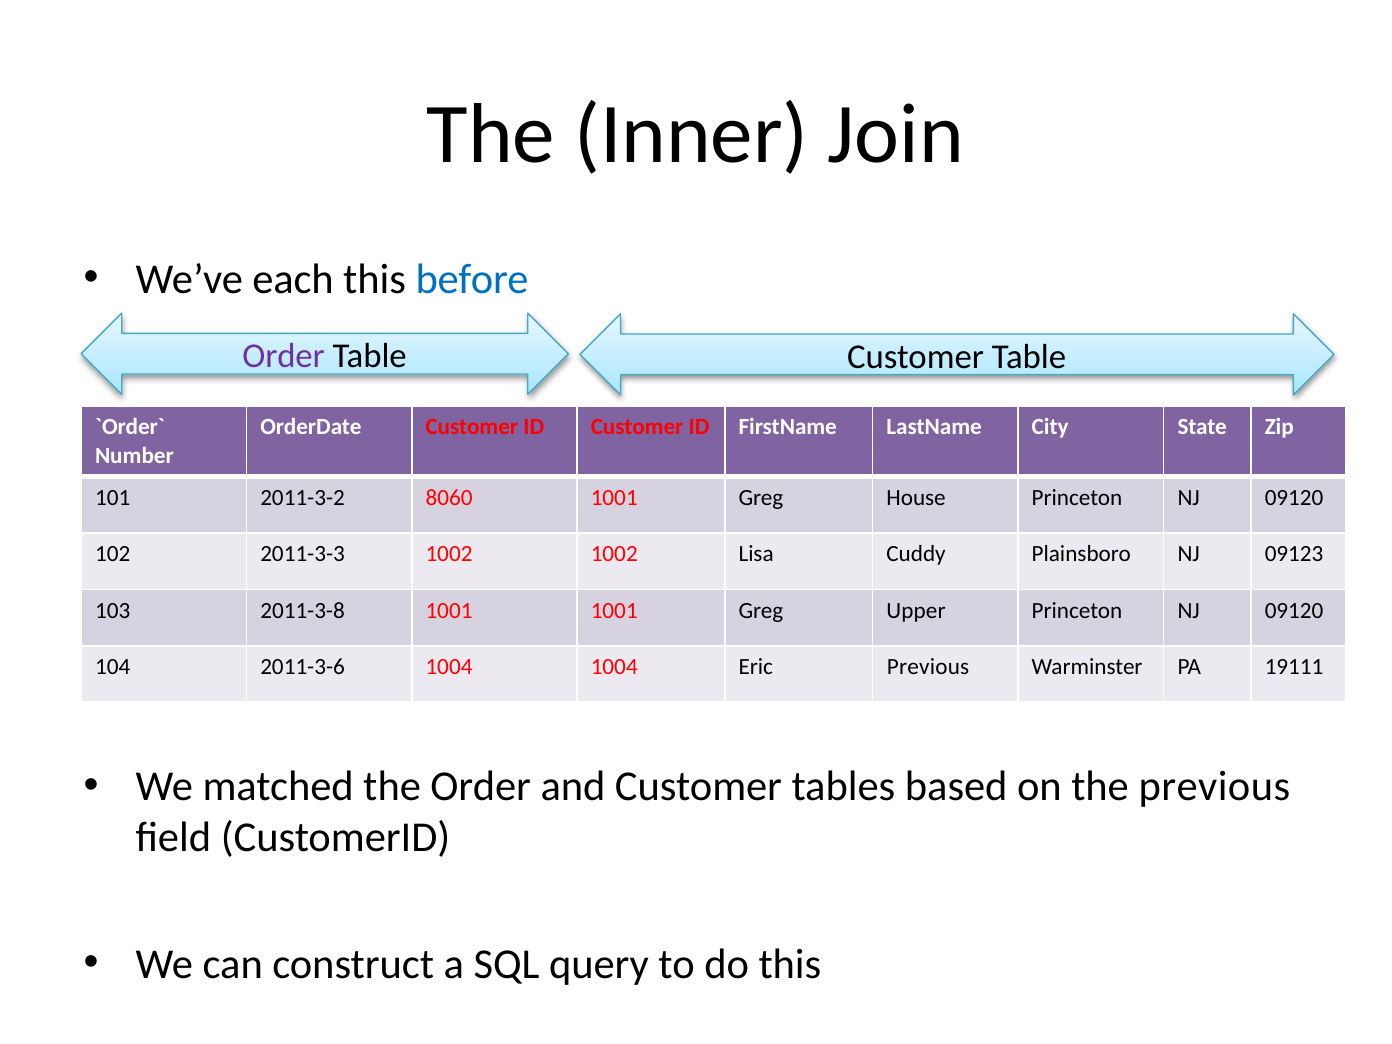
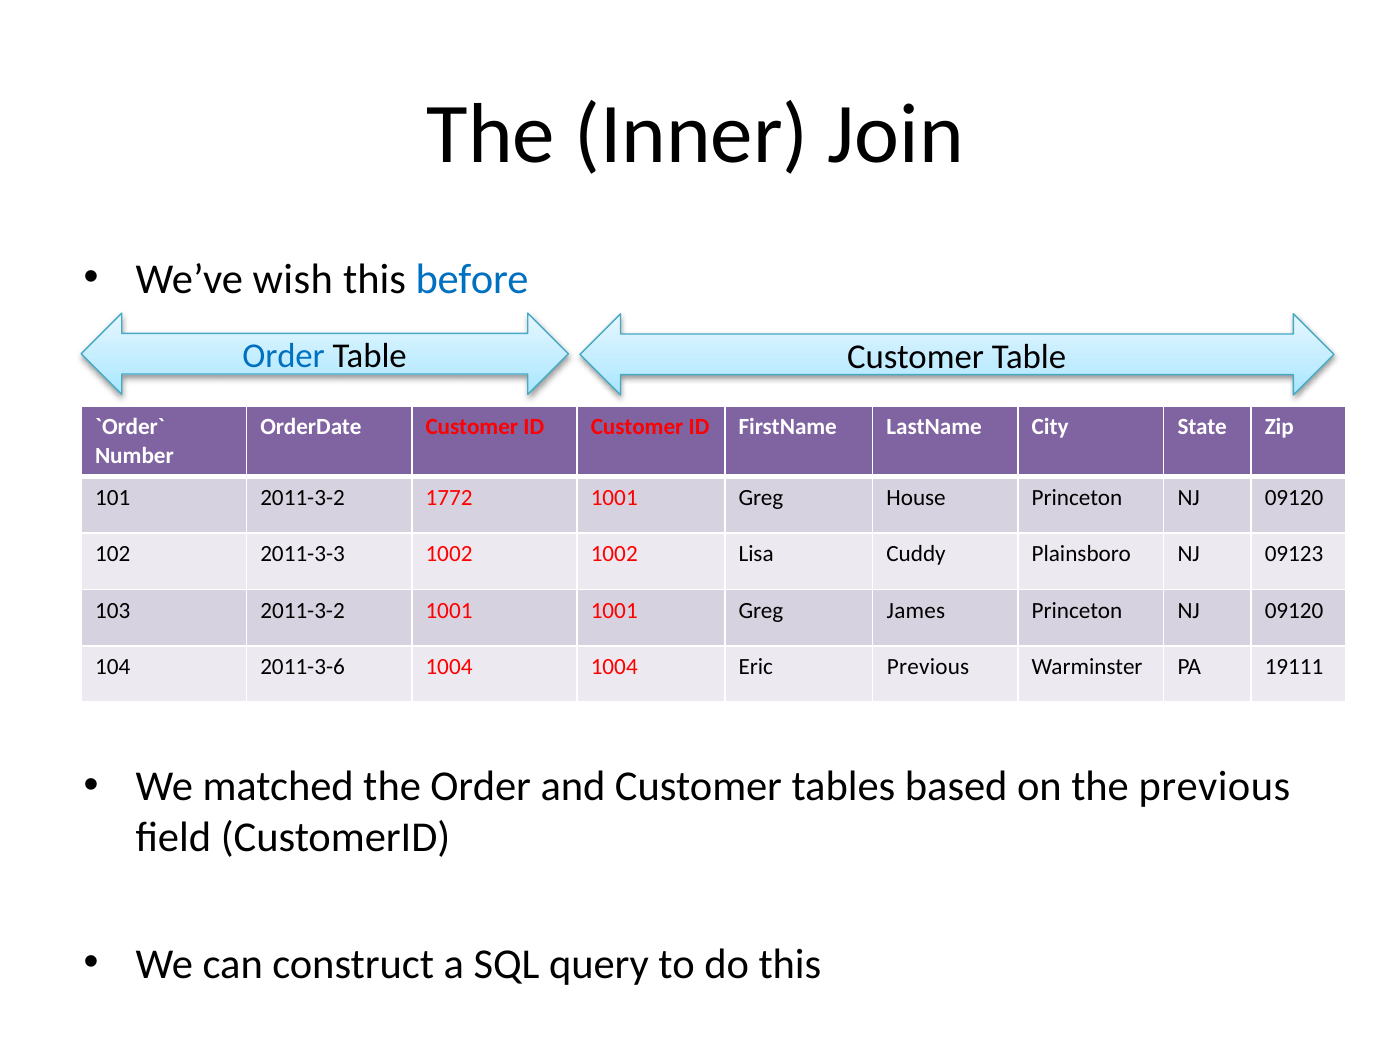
each: each -> wish (293, 279)
Order colour: purple -> blue (284, 356)
8060: 8060 -> 1772 (449, 498)
103 2011-3-8: 2011-3-8 -> 2011-3-2 (303, 611)
Upper: Upper -> James (916, 611)
